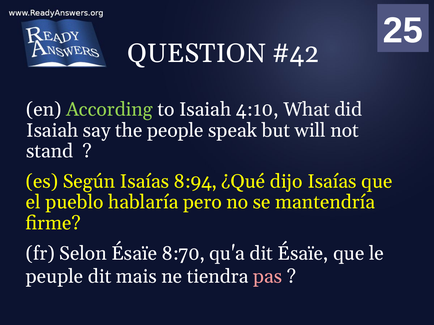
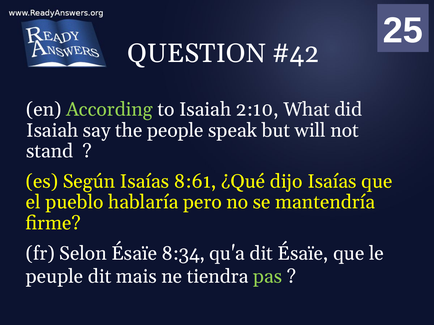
4:10: 4:10 -> 2:10 (257, 110)
8:94: 8:94 -> 8:61 (195, 182)
8:70: 8:70 -> 8:34 (183, 254)
pas colour: pink -> light green (268, 277)
